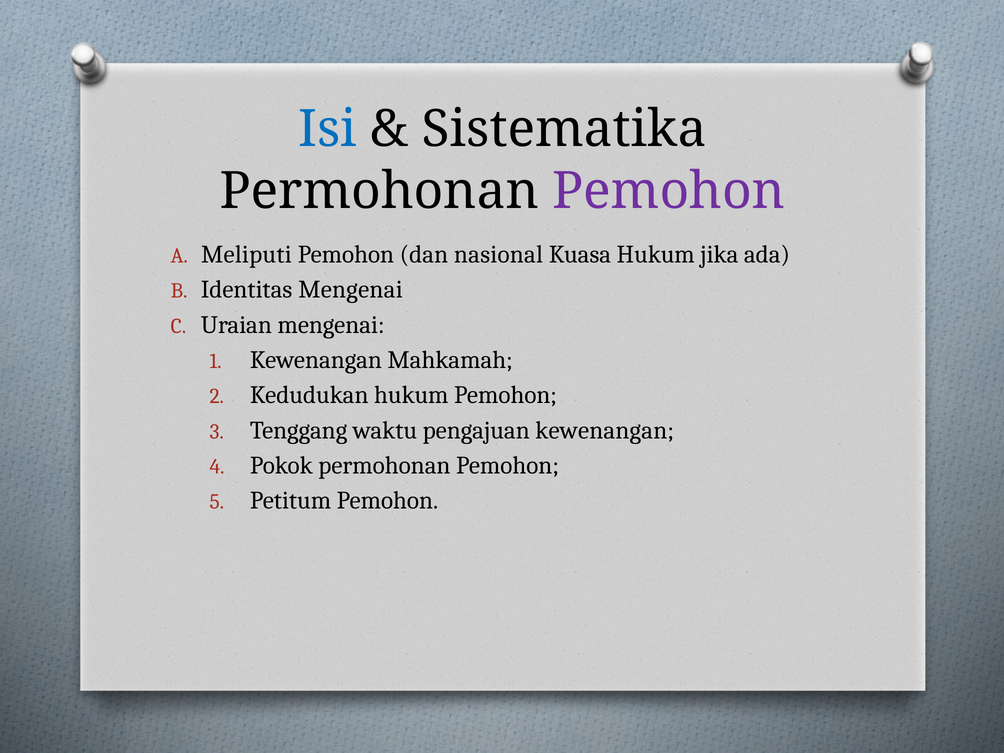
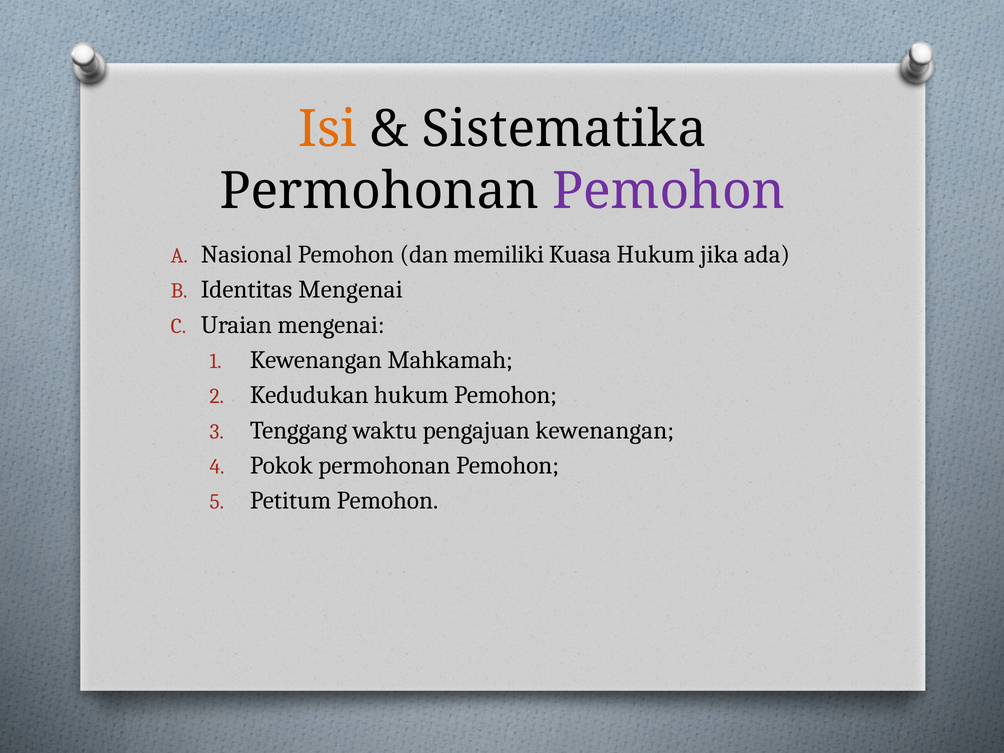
Isi colour: blue -> orange (328, 129)
Meliputi: Meliputi -> Nasional (246, 255)
nasional: nasional -> memiliki (499, 255)
